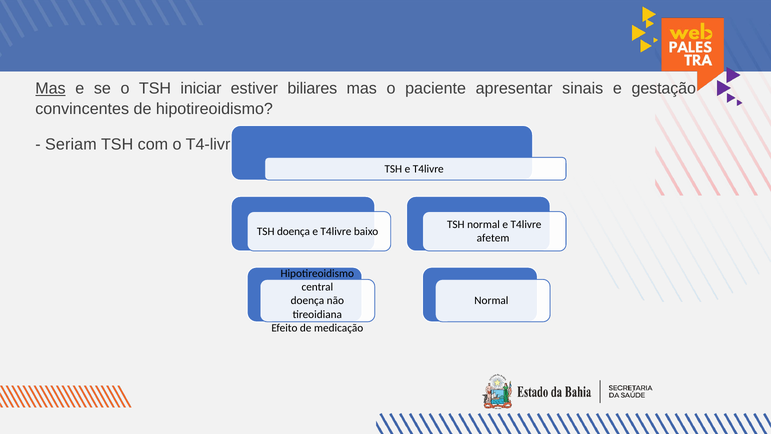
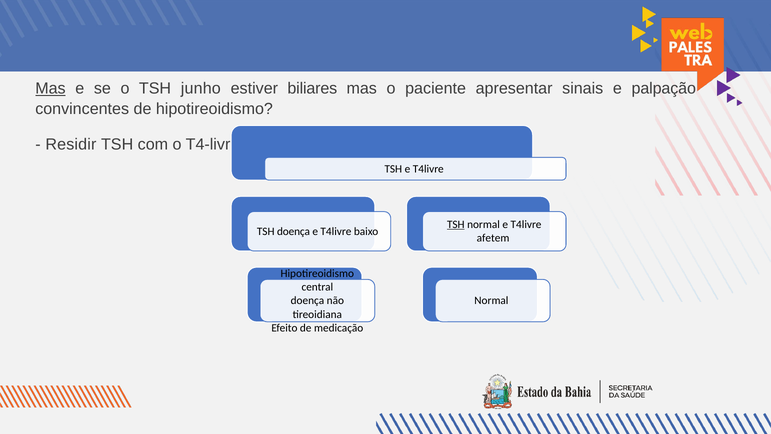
iniciar: iniciar -> junho (201, 88)
gestação: gestação -> palpação (664, 88)
Seriam: Seriam -> Residir (71, 144)
TSH underline: none -> present (456, 224)
